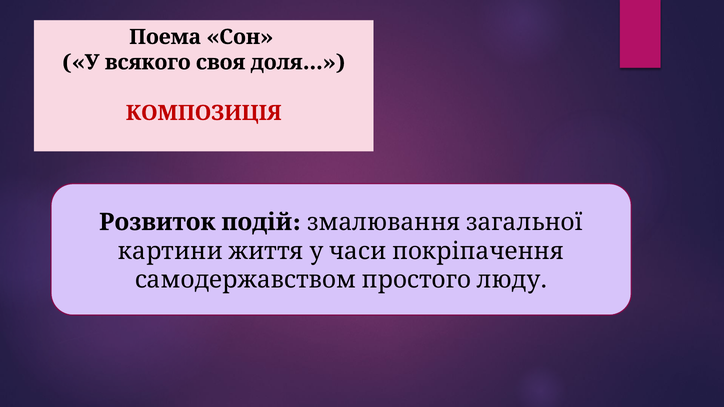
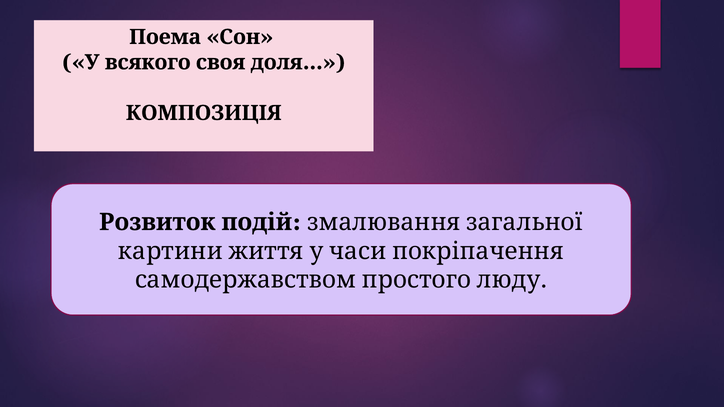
КОМПОЗИЦІЯ colour: red -> black (204, 113)
